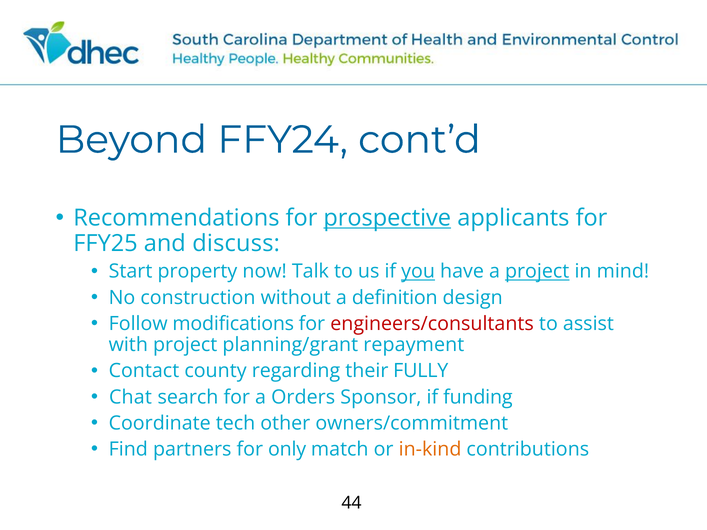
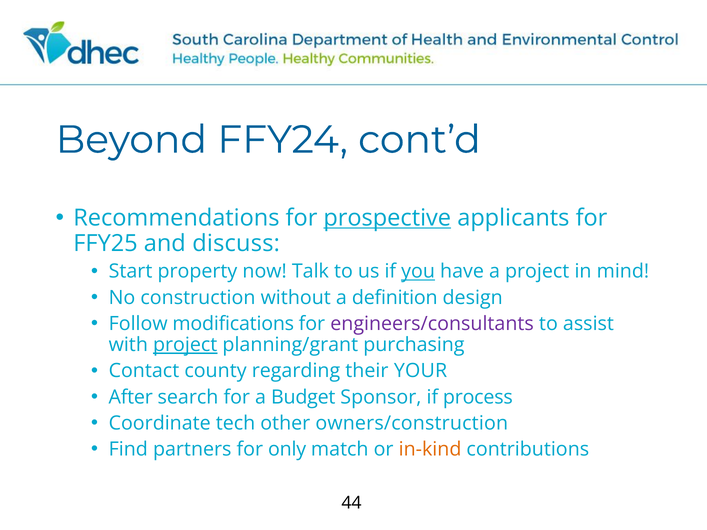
project underline: present -> none (537, 272)
engineers/consultants colour: red -> purple (432, 324)
project underline: none -> present (185, 345)
repayment: repayment -> purchasing (414, 345)
FULLY: FULLY -> YOUR (421, 371)
Chat: Chat -> After (131, 397)
Orders: Orders -> Budget (303, 397)
funding: funding -> process (478, 397)
owners/commitment: owners/commitment -> owners/construction (412, 423)
